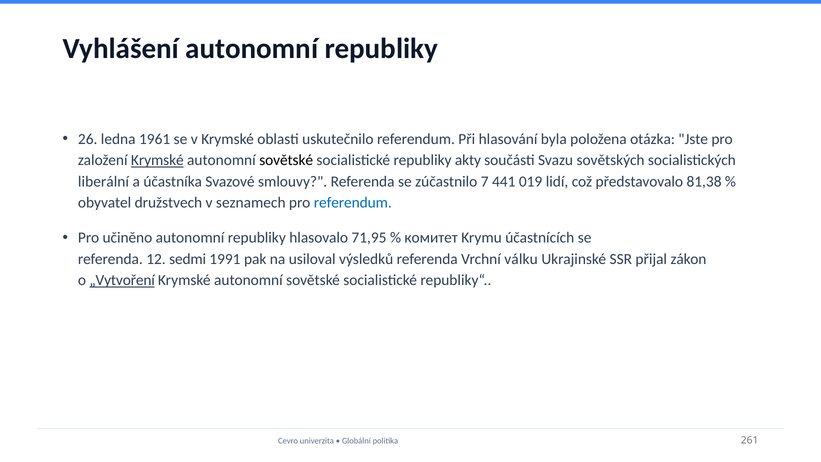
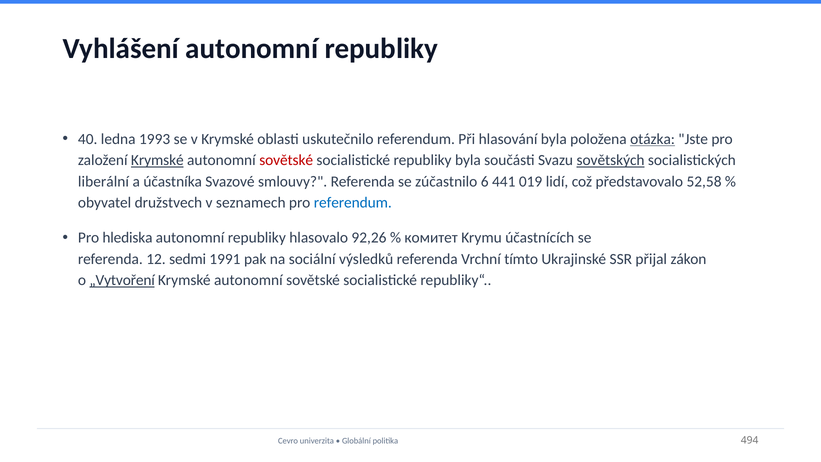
26: 26 -> 40 (88, 139)
1961: 1961 -> 1993 (155, 139)
otázka underline: none -> present (653, 139)
sovětské colour: black -> red (286, 160)
republiky akty: akty -> byla (468, 160)
sovětských underline: none -> present (611, 160)
7: 7 -> 6 (485, 182)
81,38: 81,38 -> 52,58 (704, 182)
učiněno: učiněno -> hlediska (127, 238)
71,95: 71,95 -> 92,26 (369, 238)
usiloval: usiloval -> sociální (312, 259)
válku: válku -> tímto (521, 259)
261: 261 -> 494 (750, 440)
